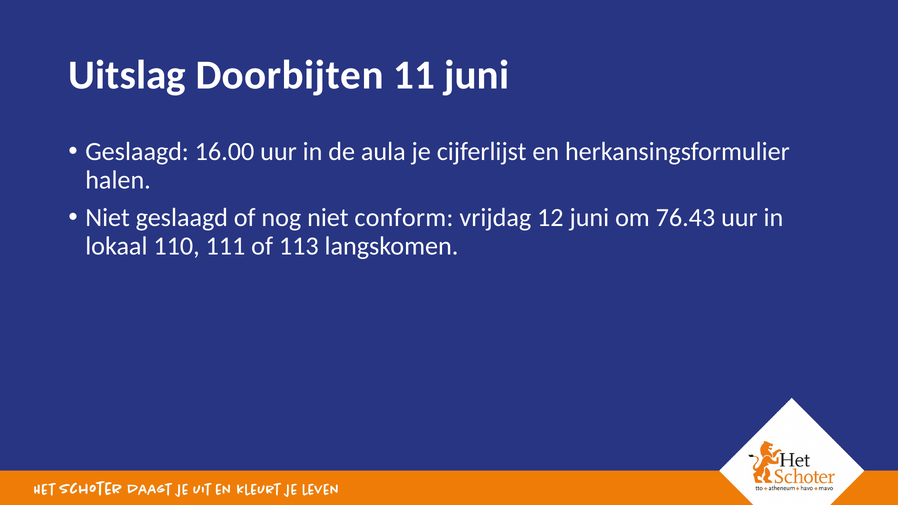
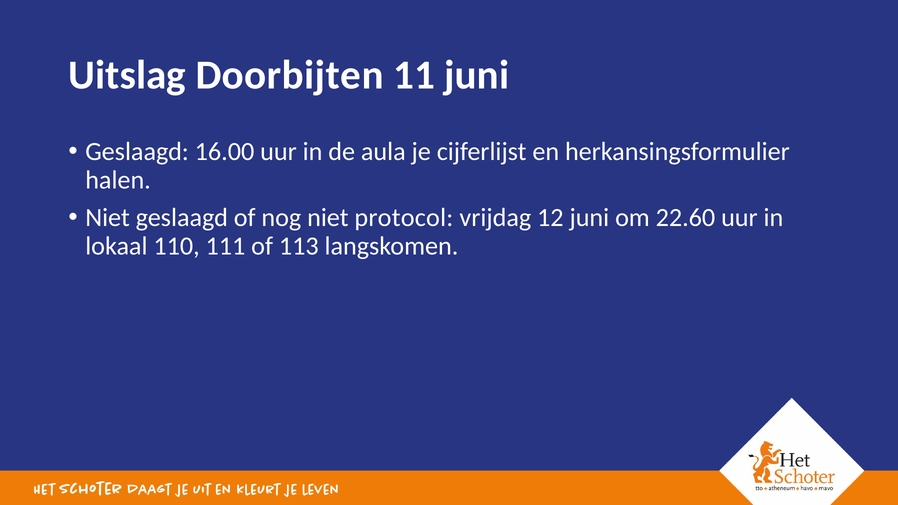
conform: conform -> protocol (404, 218)
76.43: 76.43 -> 22.60 (685, 218)
